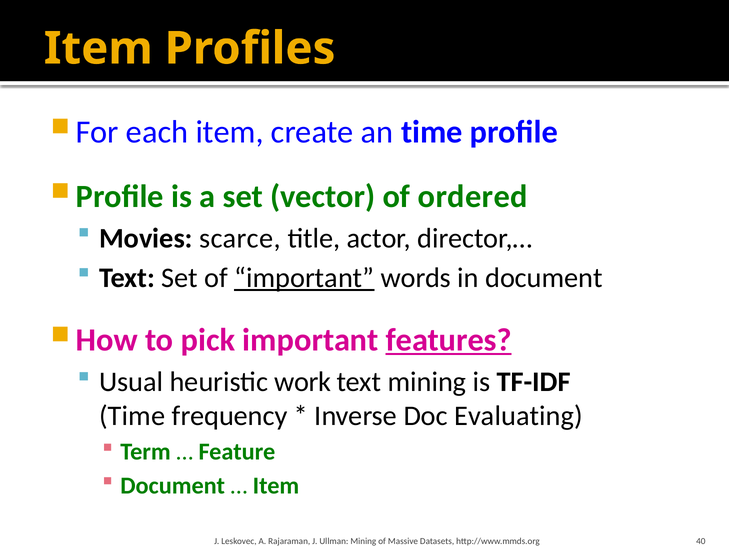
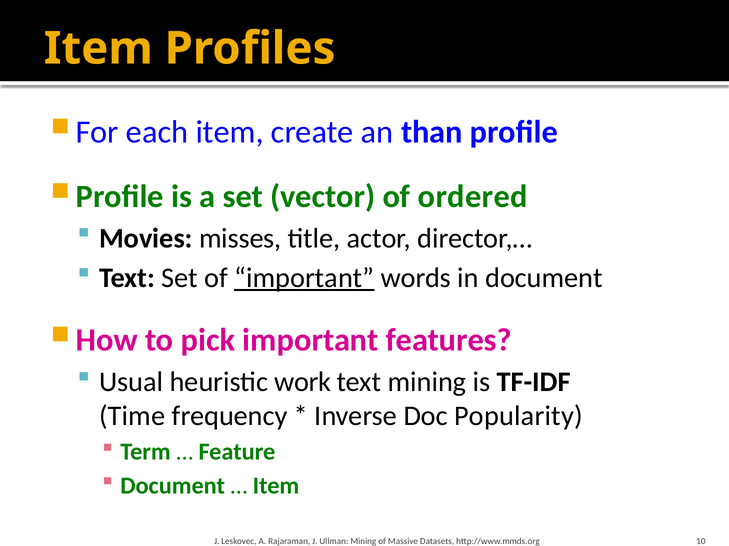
an time: time -> than (432, 132)
scarce: scarce -> misses (240, 239)
features underline: present -> none (449, 341)
Evaluating: Evaluating -> Popularity (518, 416)
40: 40 -> 10 (701, 542)
